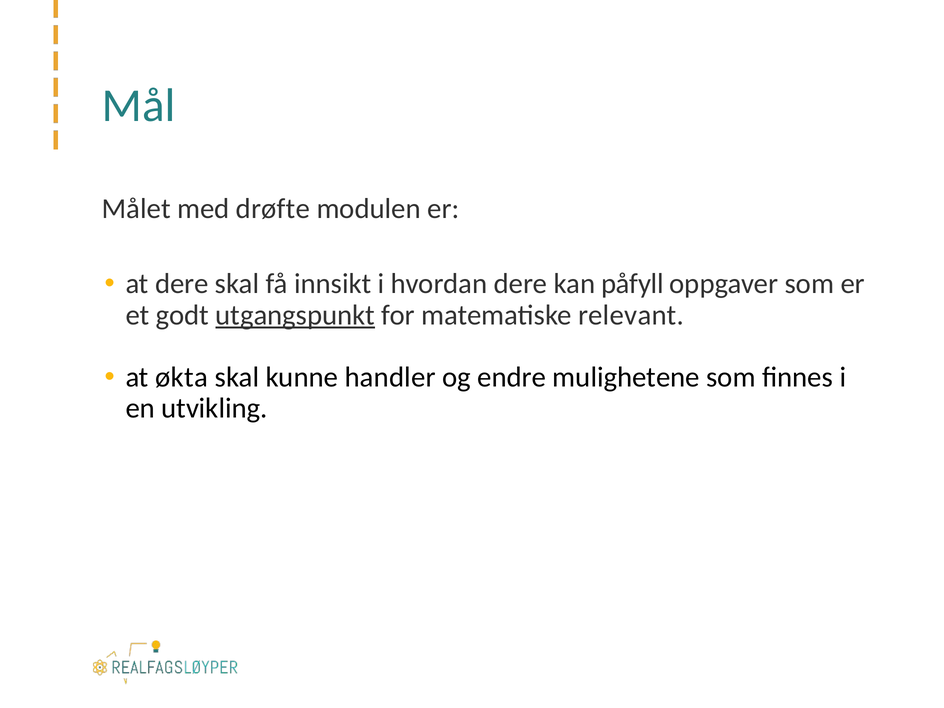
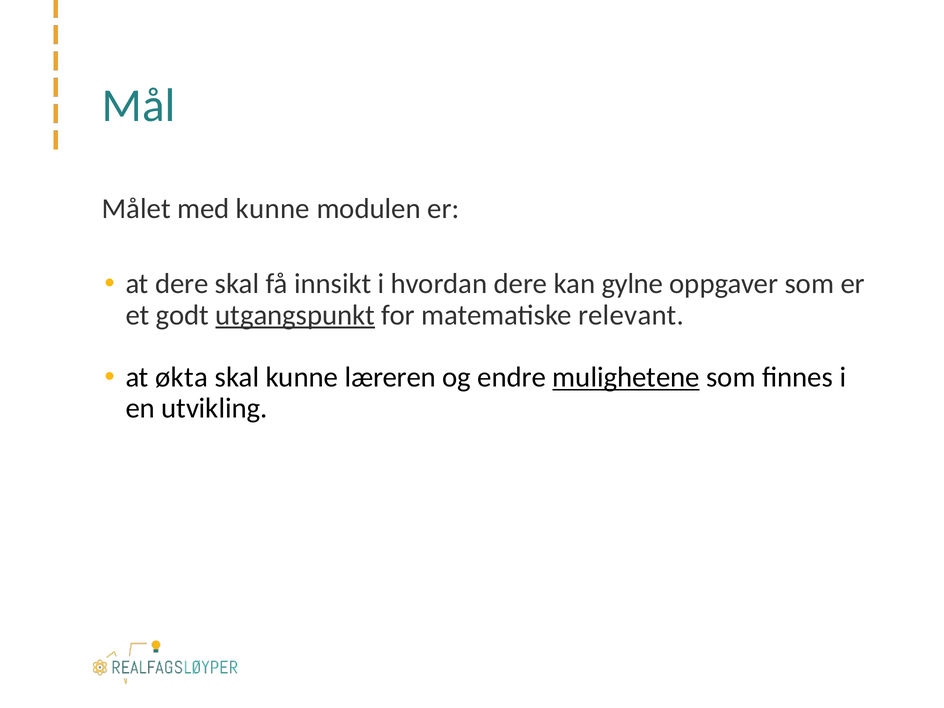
med drøfte: drøfte -> kunne (273, 209)
påfyll: påfyll -> gylne (632, 284)
handler: handler -> læreren (390, 377)
mulighetene underline: none -> present (626, 377)
